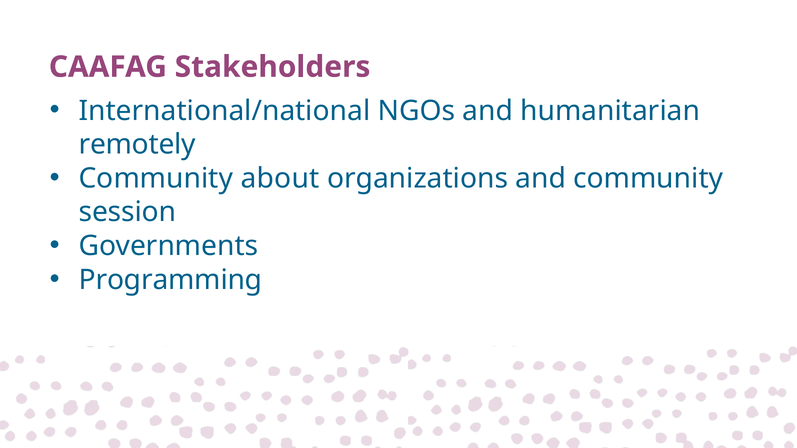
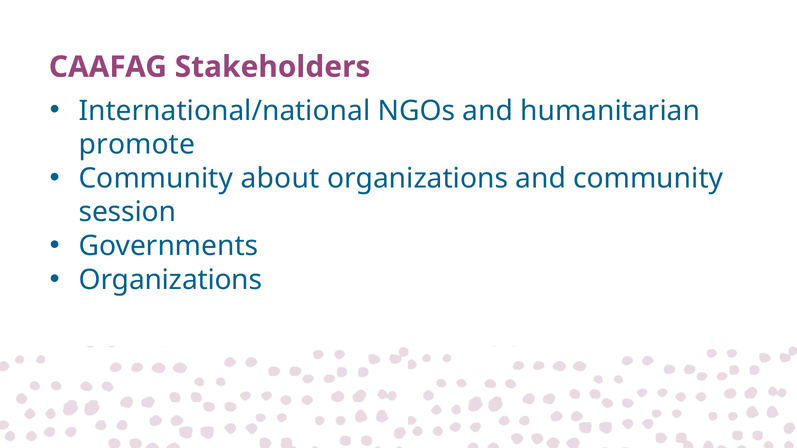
remotely: remotely -> promote (137, 145)
Programming: Programming -> Organizations (170, 280)
